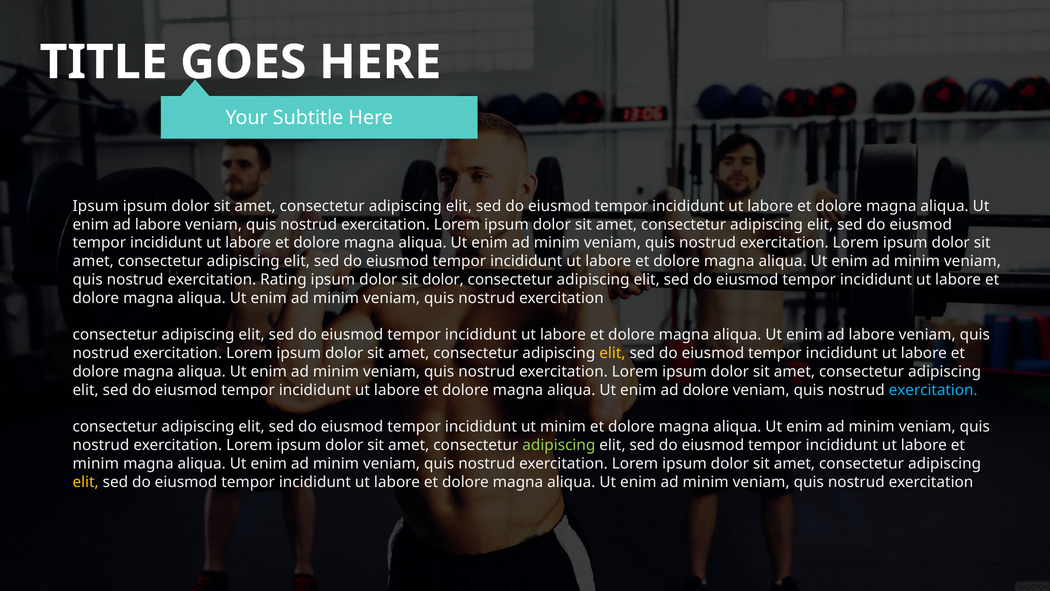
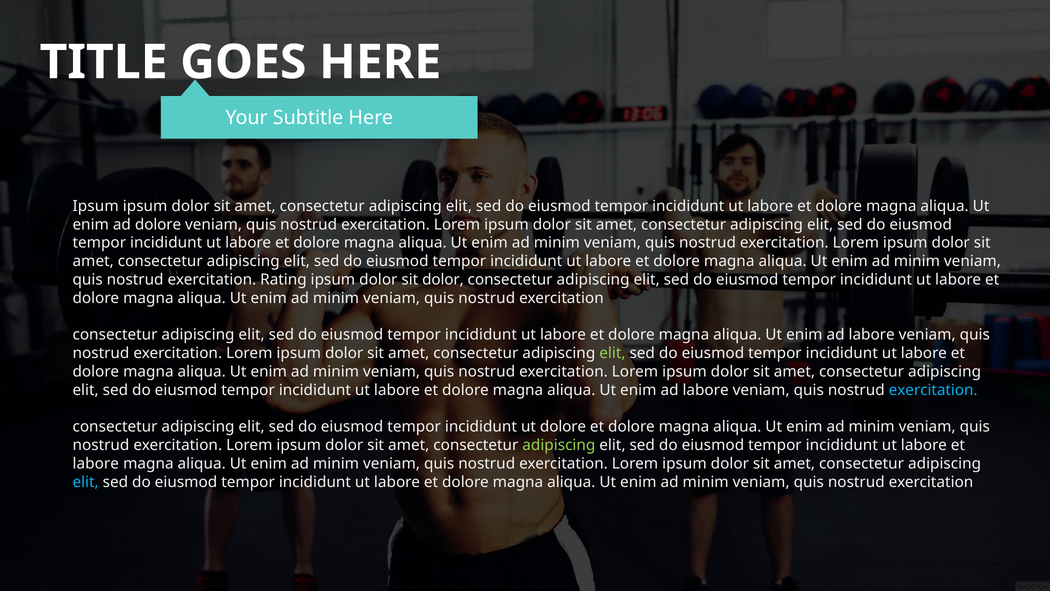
labore: labore -> dolore (158, 224)
elit colour: yellow -> light green (612, 353)
dolore: dolore -> labore (706, 390)
ut minim: minim -> dolore (563, 427)
minim: minim -> labore (96, 463)
elit colour: yellow -> light blue (86, 482)
